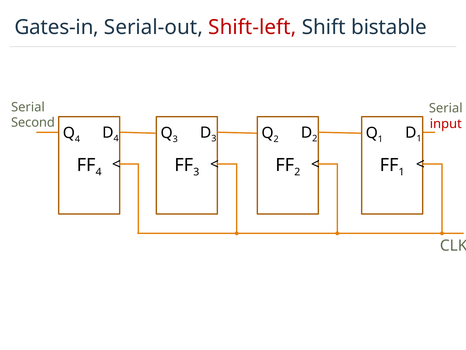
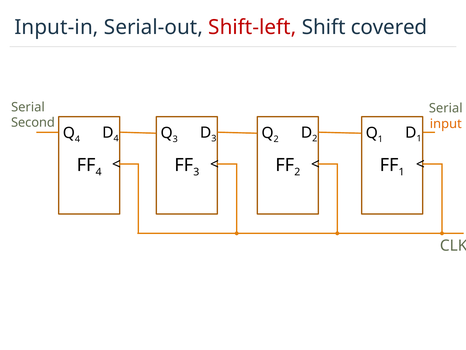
Gates-in: Gates-in -> Input-in (56, 27)
bistable: bistable -> covered (389, 27)
input colour: red -> orange (446, 124)
